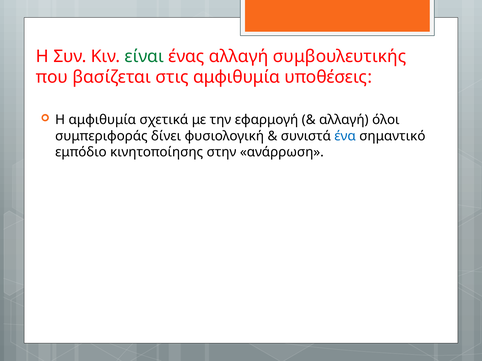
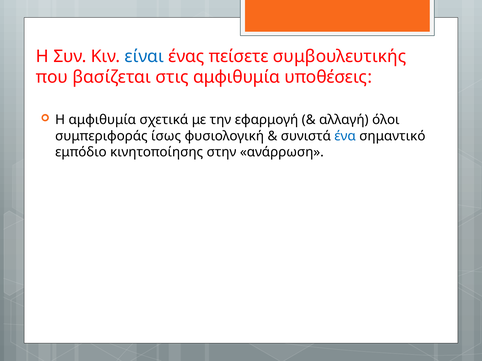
είναι colour: green -> blue (144, 56)
ένας αλλαγή: αλλαγή -> πείσετε (239, 56)
δίνει: δίνει -> ίσως (166, 136)
